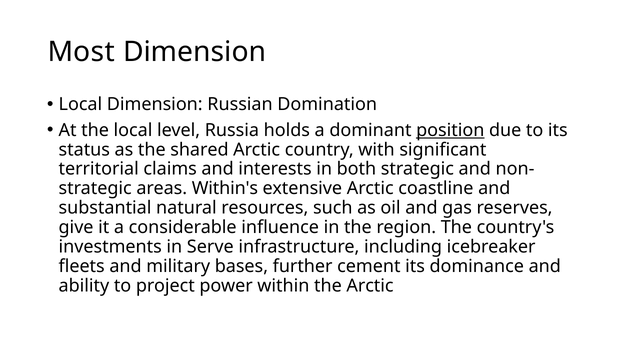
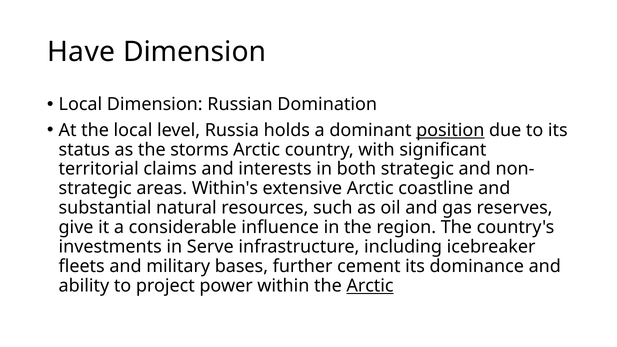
Most: Most -> Have (81, 52)
shared: shared -> storms (199, 150)
Arctic underline: none -> present (370, 286)
